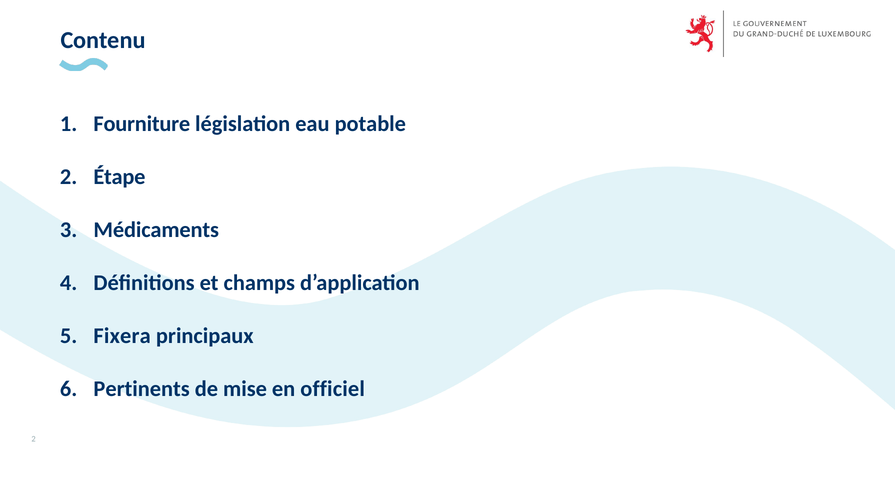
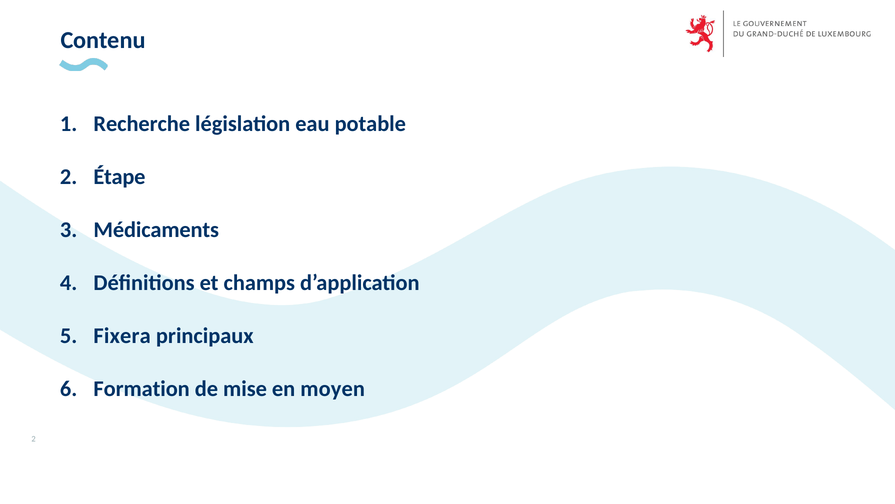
Fourniture: Fourniture -> Recherche (142, 124)
Pertinents: Pertinents -> Formation (142, 389)
officiel: officiel -> moyen (333, 389)
